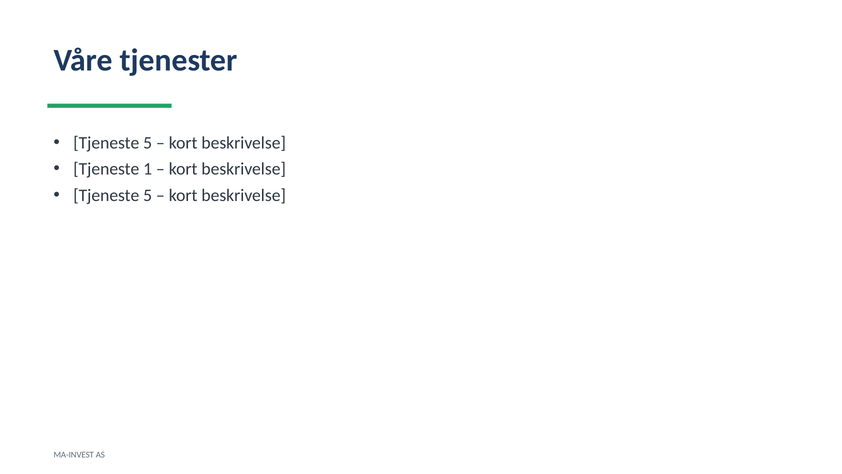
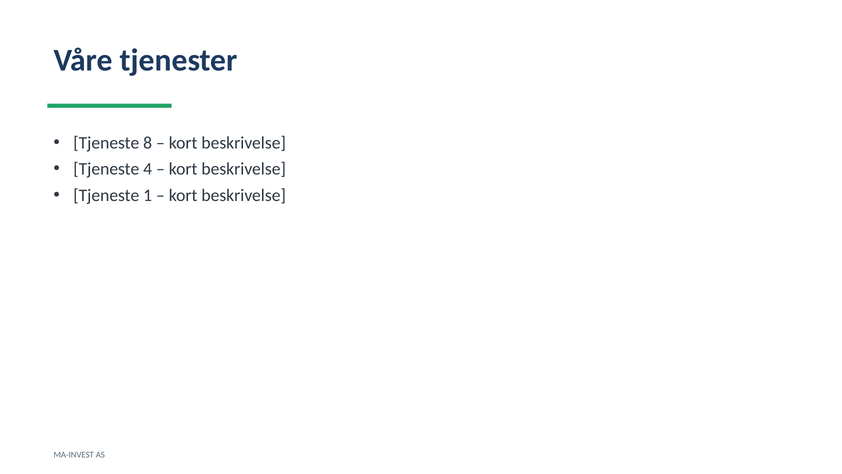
5: 5 -> 8 (148, 143)
1: 1 -> 4 (148, 169)
5: 5 -> 1 (148, 195)
